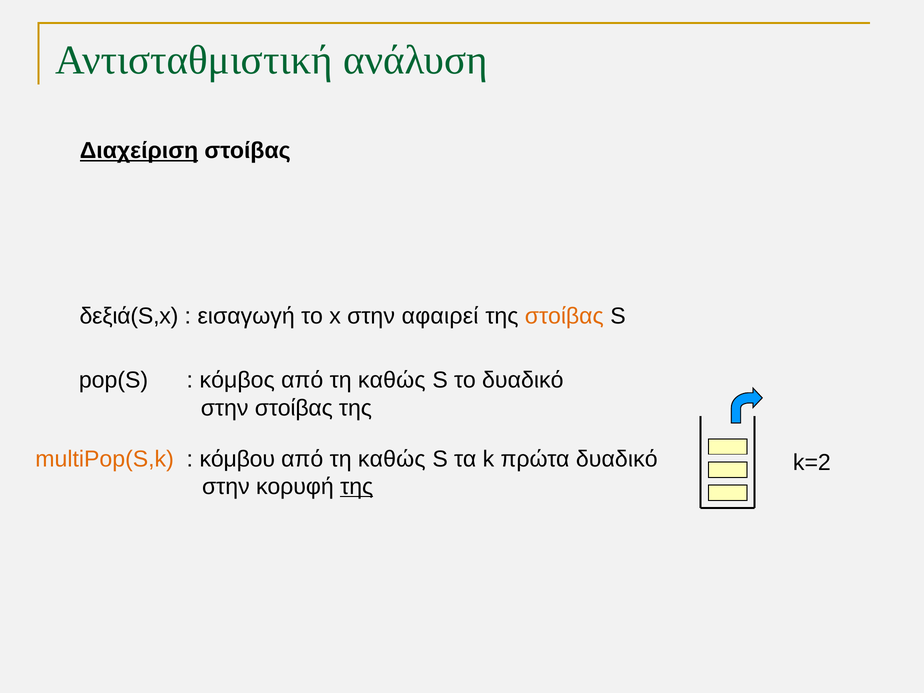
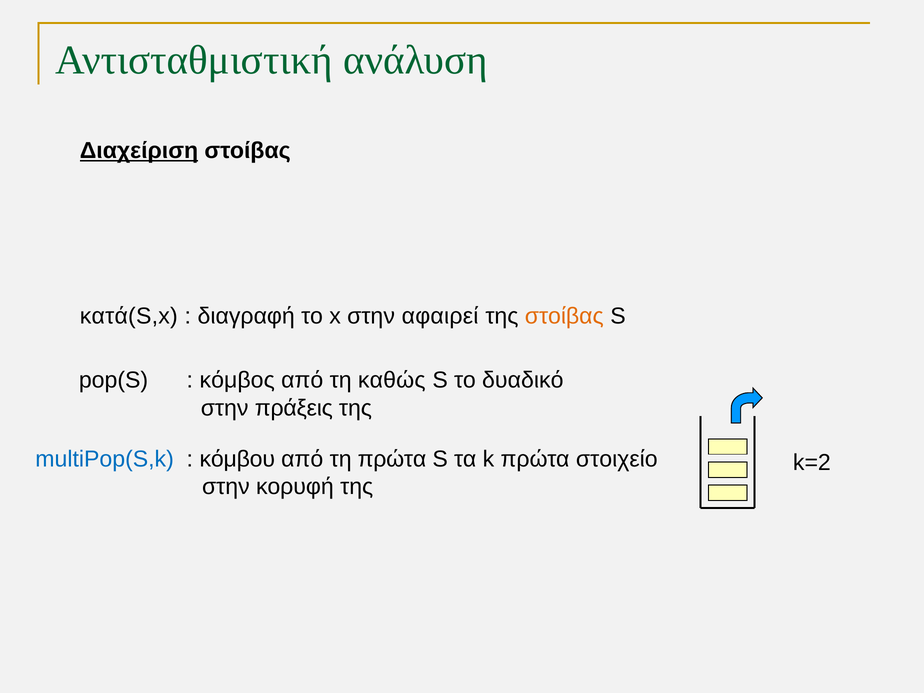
δεξιά(S,x: δεξιά(S,x -> κατά(S,x (129, 316)
εισαγωγή: εισαγωγή -> διαγραφή (246, 316)
στην στοίβας: στοίβας -> πράξεις (294, 408)
multiPop(S,k colour: orange -> blue (105, 459)
καθώς: καθώς -> πρώτα (392, 459)
πρώτα δυαδικό: δυαδικό -> στοιχείο (617, 459)
της underline: present -> none (357, 487)
